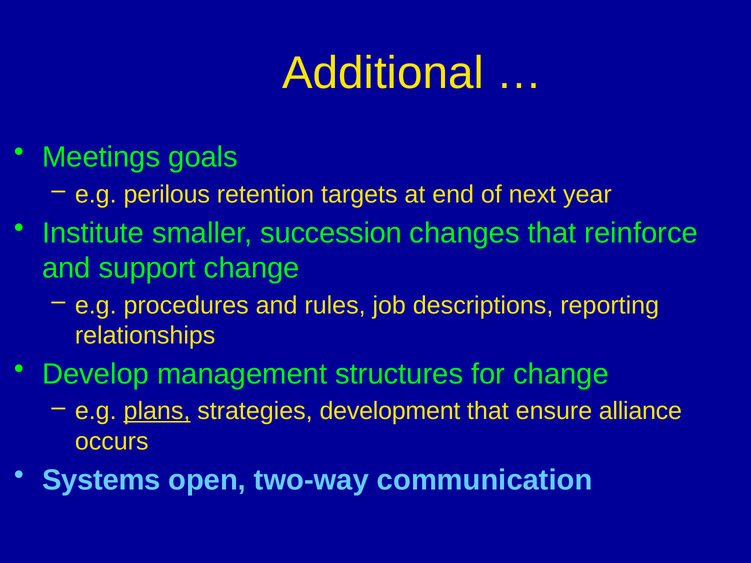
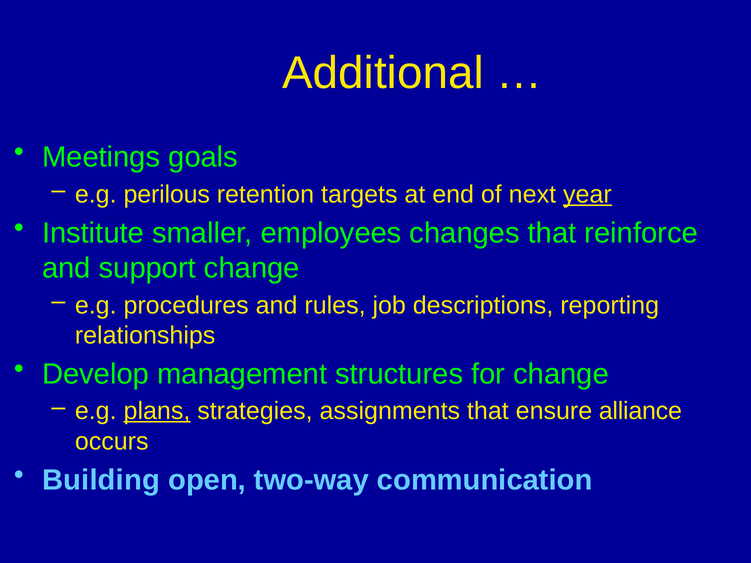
year underline: none -> present (587, 194)
succession: succession -> employees (331, 233)
development: development -> assignments (390, 411)
Systems: Systems -> Building (101, 480)
